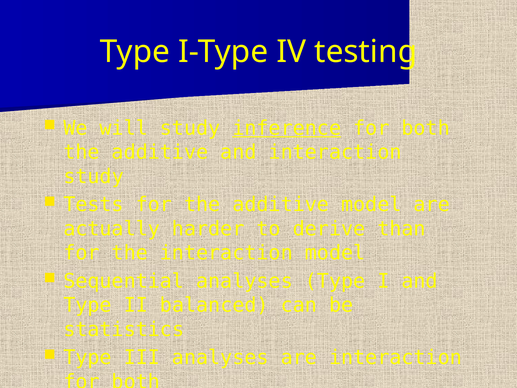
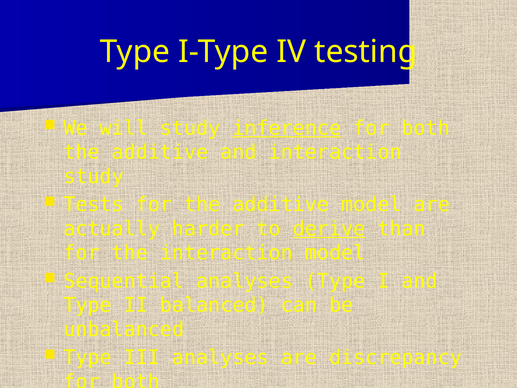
derive underline: none -> present (329, 229)
statistics: statistics -> unbalanced (124, 329)
are interaction: interaction -> discrepancy (395, 357)
